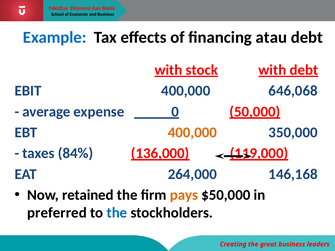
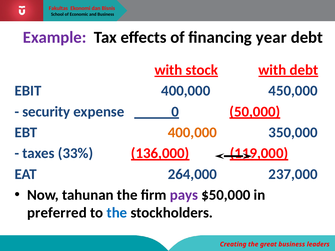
Example colour: blue -> purple (55, 37)
atau: atau -> year (271, 37)
646,068: 646,068 -> 450,000 (293, 91)
average: average -> security (46, 112)
84%: 84% -> 33% (76, 153)
146,168: 146,168 -> 237,000 (293, 174)
retained: retained -> tahunan (88, 195)
pays colour: orange -> purple (184, 195)
